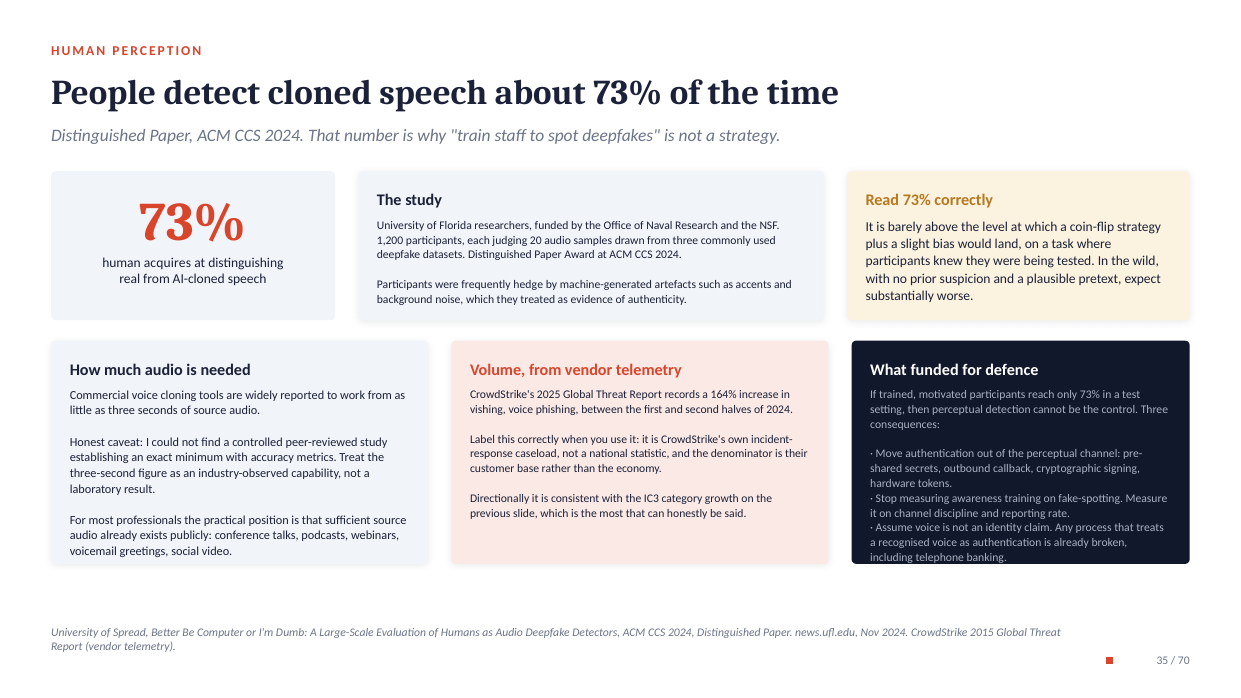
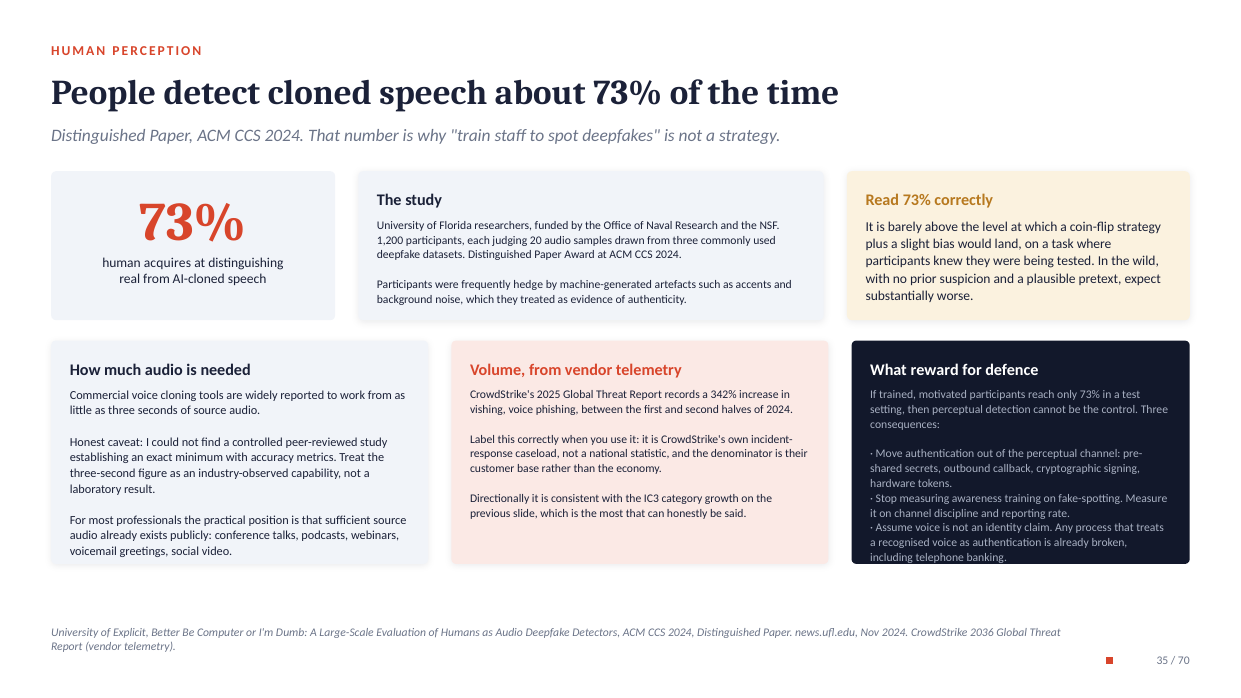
What funded: funded -> reward (935, 370)
164%: 164% -> 342% (724, 395)
Spread: Spread -> Explicit (131, 633)
2015: 2015 -> 2036 (982, 633)
